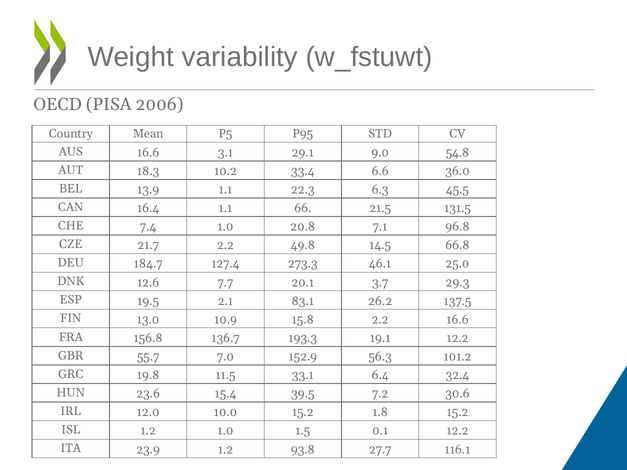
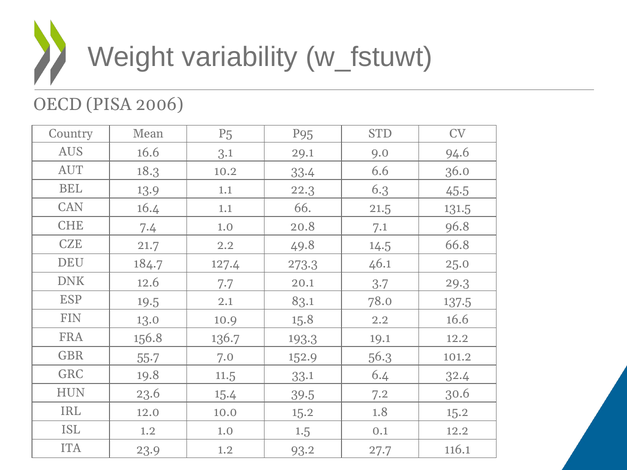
54.8: 54.8 -> 94.6 (458, 153)
26.2: 26.2 -> 78.0 (380, 301)
93.8: 93.8 -> 93.2 (303, 450)
